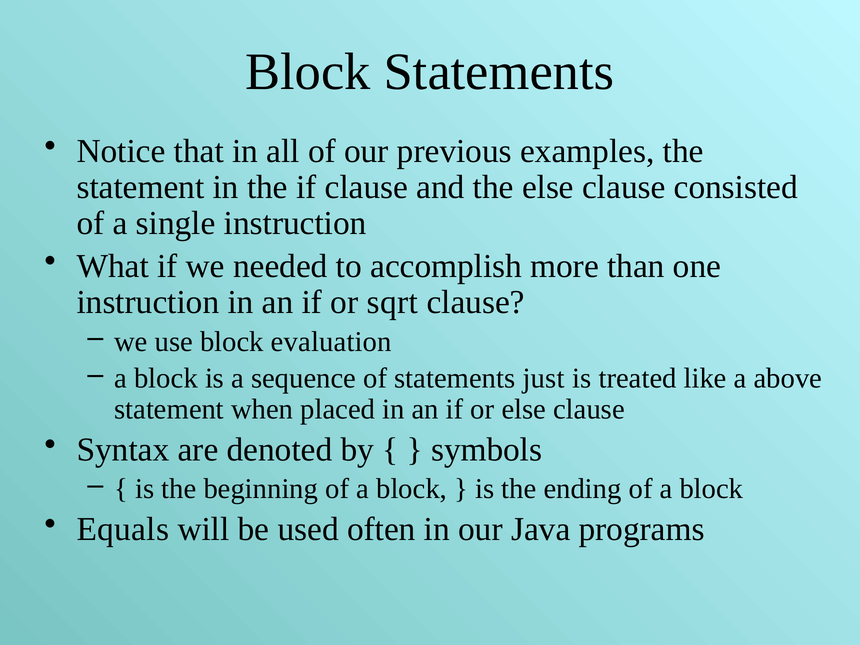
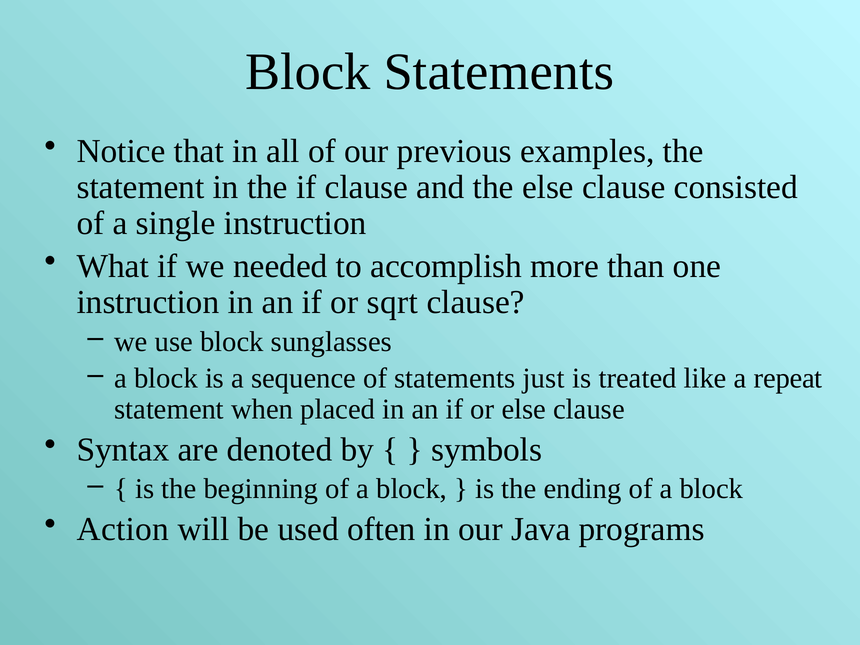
evaluation: evaluation -> sunglasses (331, 342)
above: above -> repeat (788, 378)
Equals: Equals -> Action (123, 529)
